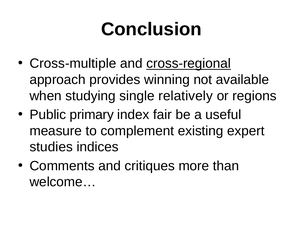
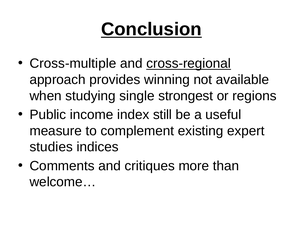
Conclusion underline: none -> present (151, 29)
relatively: relatively -> strongest (186, 96)
primary: primary -> income (92, 115)
fair: fair -> still (163, 115)
